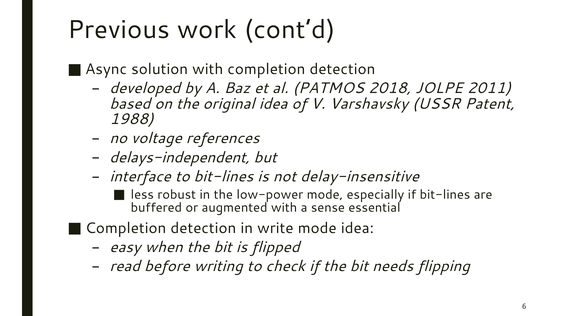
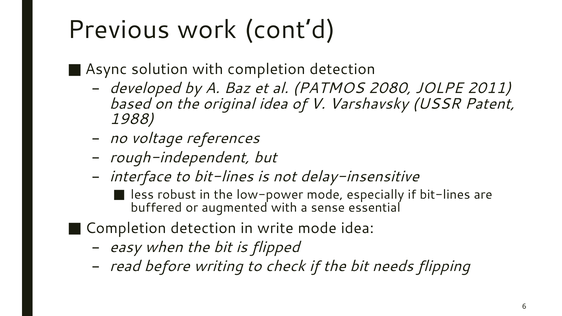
2018: 2018 -> 2080 (390, 88)
delays-independent: delays-independent -> rough-independent (180, 157)
